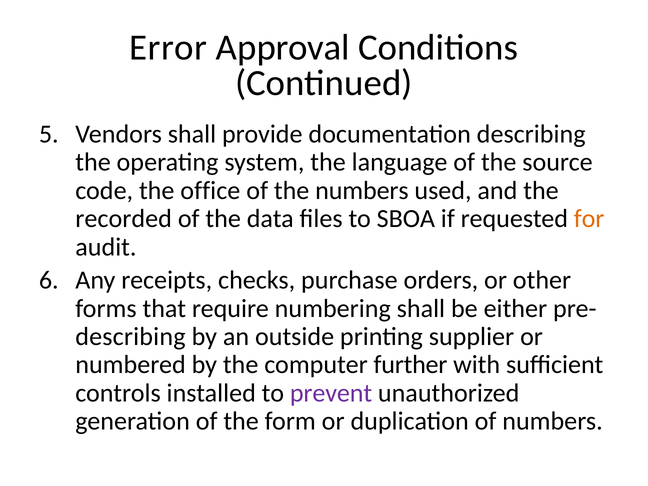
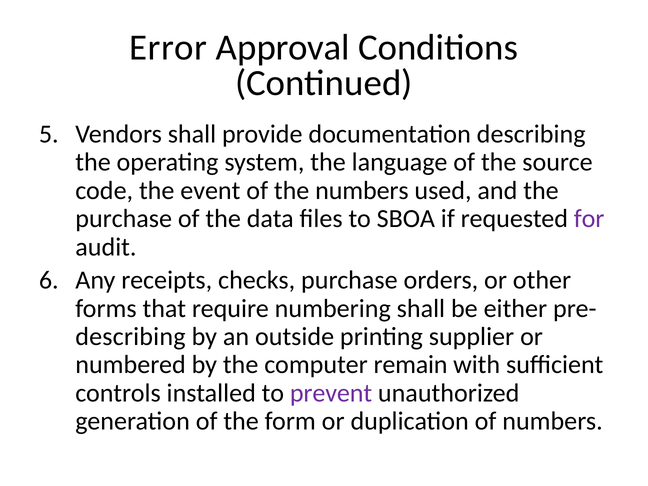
office: office -> event (210, 191)
recorded: recorded -> purchase (124, 219)
for colour: orange -> purple (589, 219)
further: further -> remain (411, 365)
